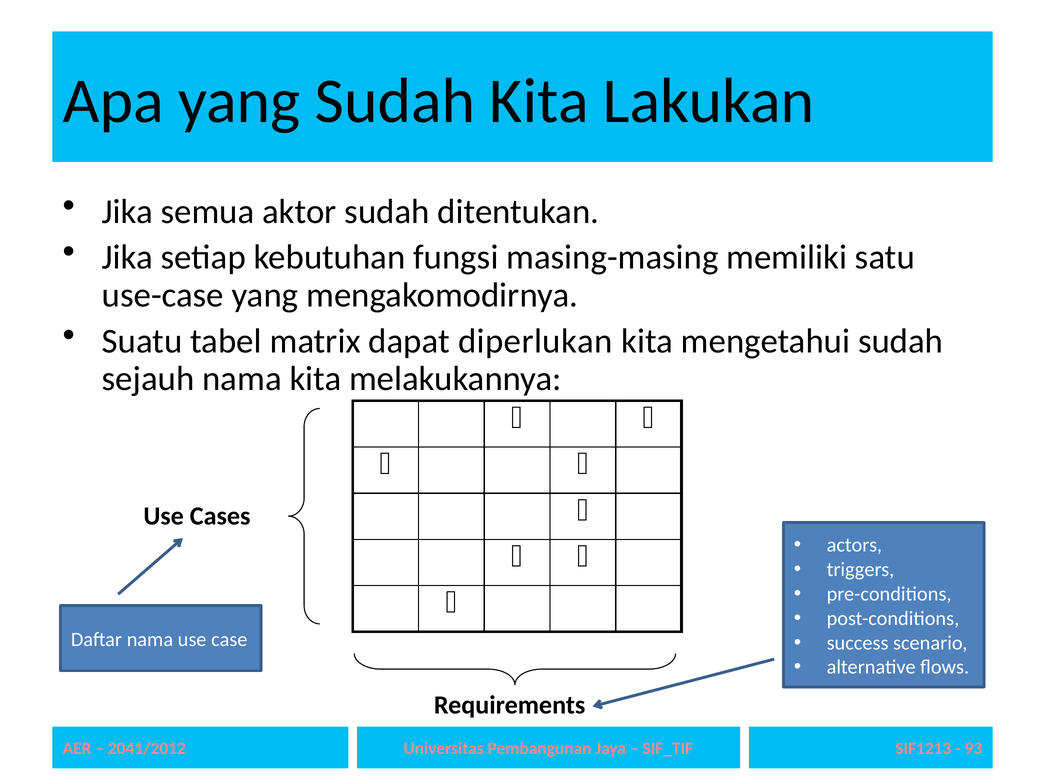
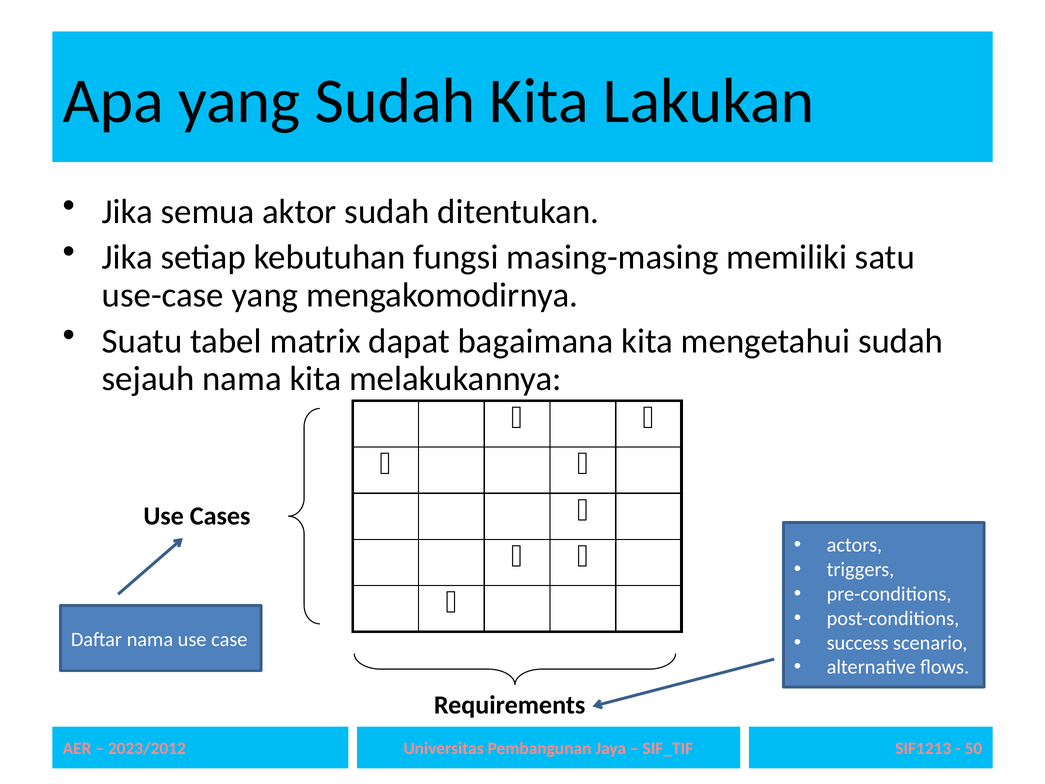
diperlukan: diperlukan -> bagaimana (536, 341)
93: 93 -> 50 (973, 748)
2041/2012: 2041/2012 -> 2023/2012 (147, 748)
